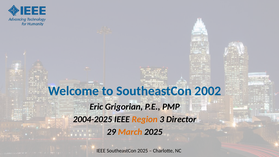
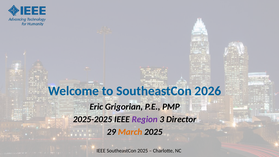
2002: 2002 -> 2026 (208, 91)
2004-2025: 2004-2025 -> 2025-2025 (93, 119)
Region colour: orange -> purple (145, 119)
